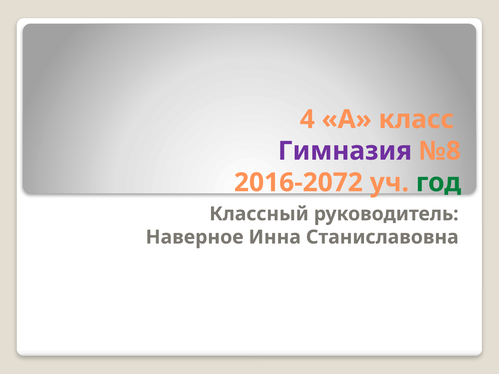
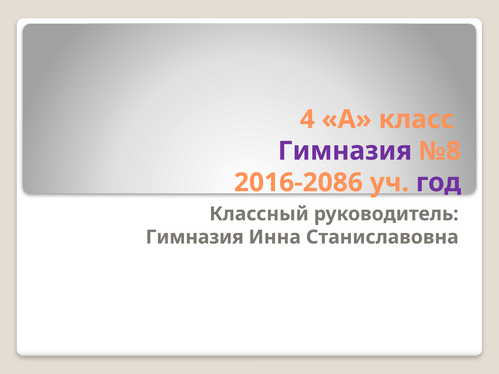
2016-2072: 2016-2072 -> 2016-2086 (298, 183)
год colour: green -> purple (438, 183)
Наверное: Наверное -> Гимназия (195, 237)
